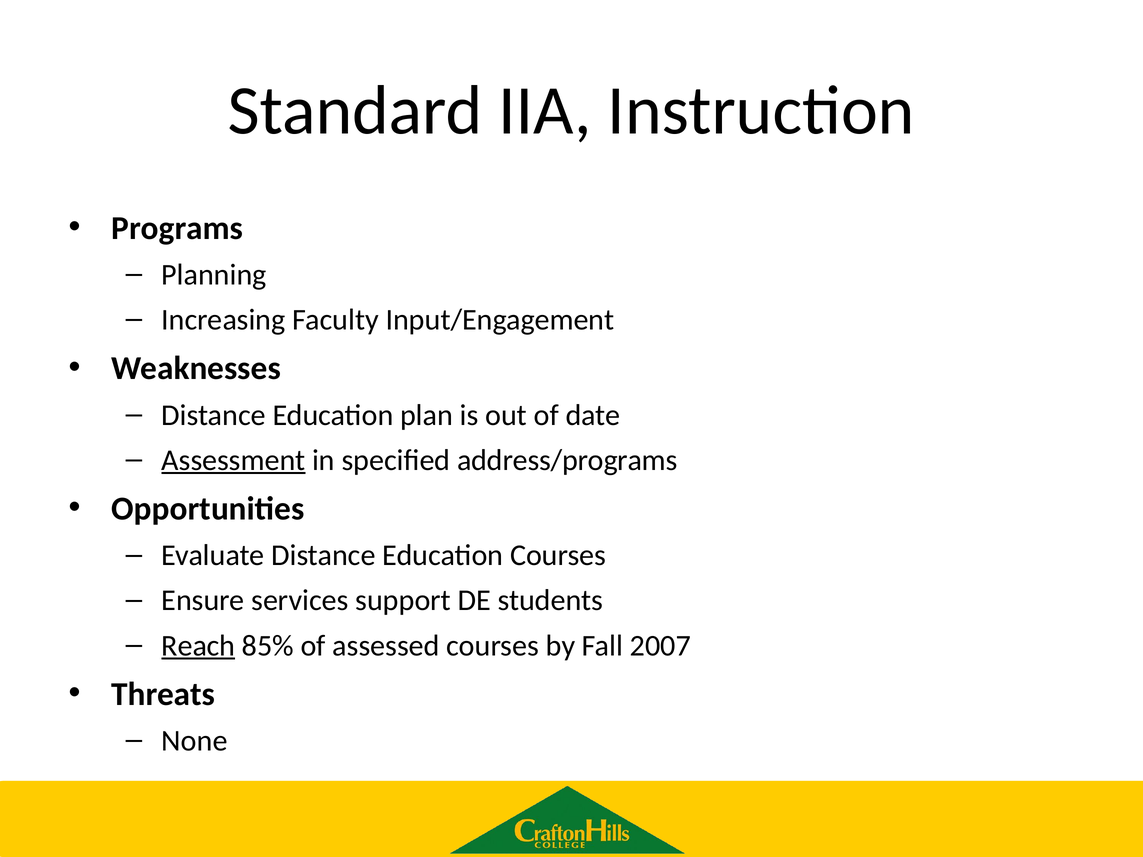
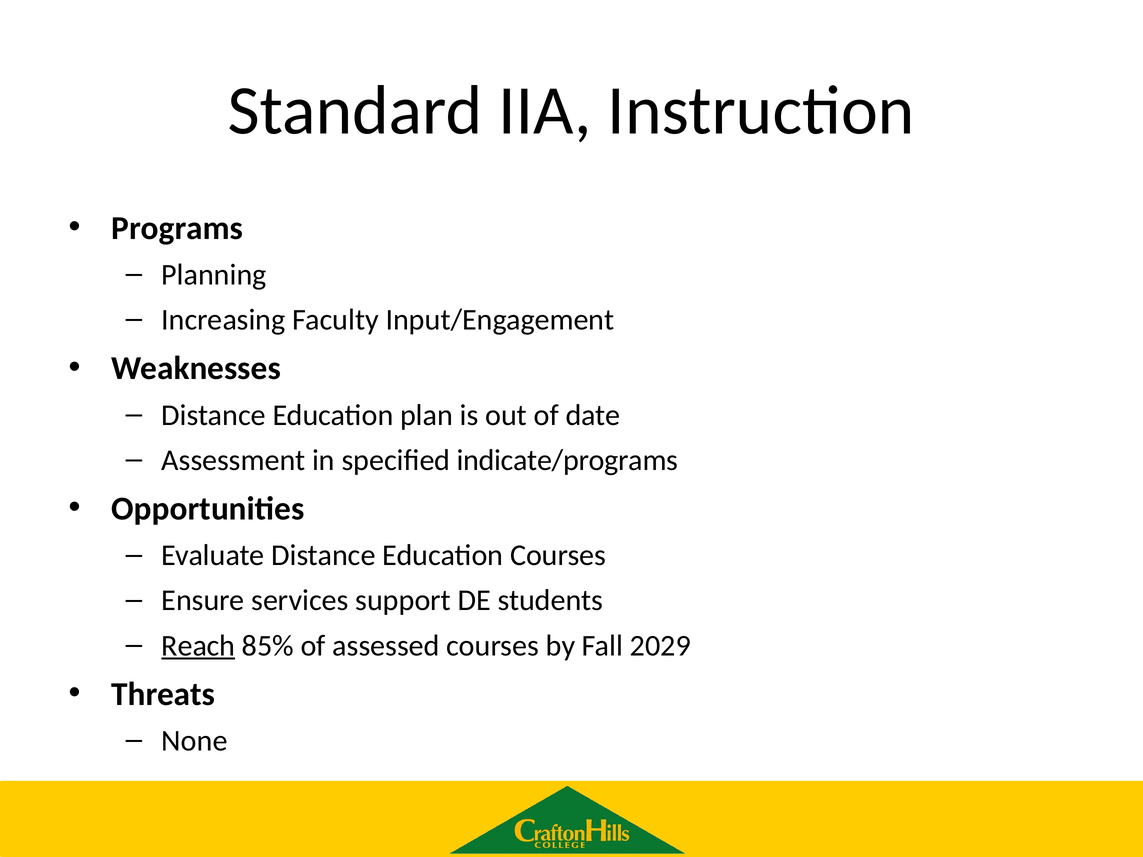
Assessment underline: present -> none (233, 460)
address/programs: address/programs -> indicate/programs (567, 460)
2007: 2007 -> 2029 (660, 646)
